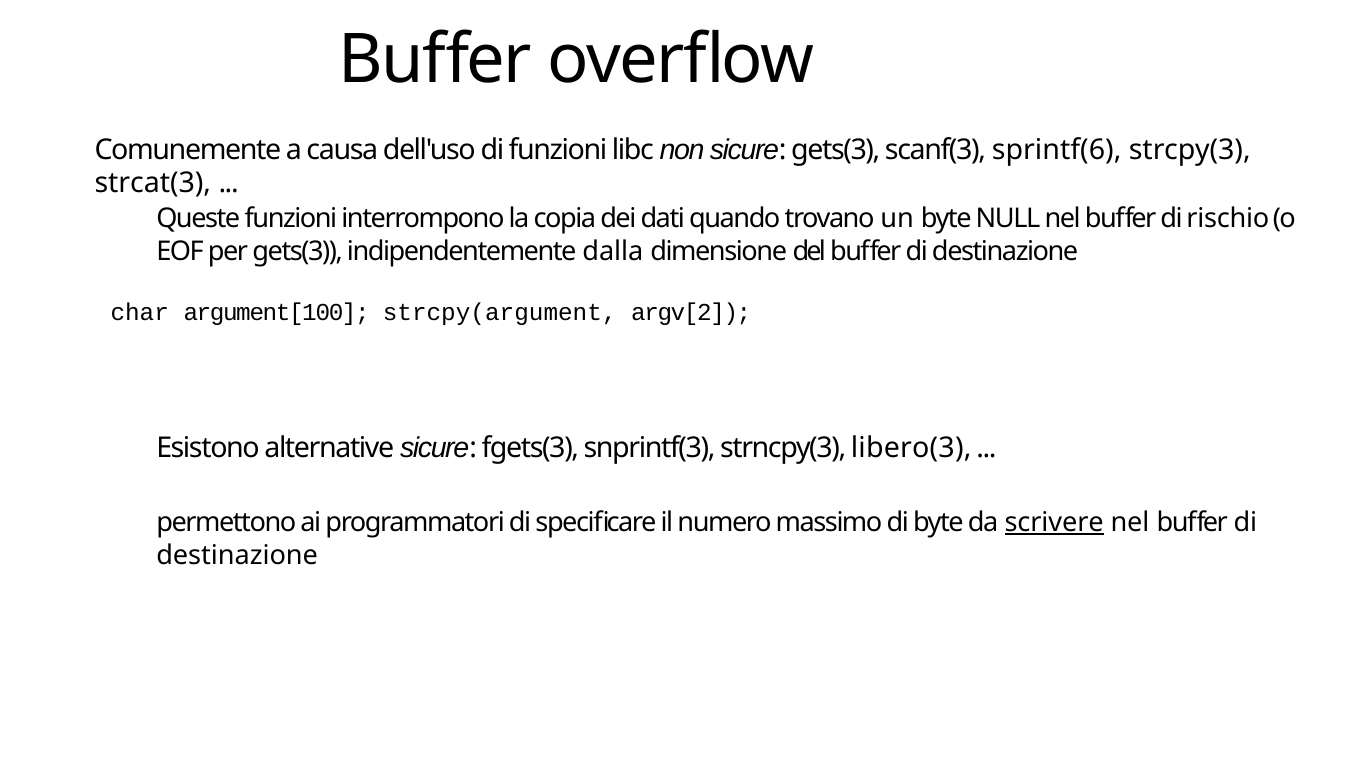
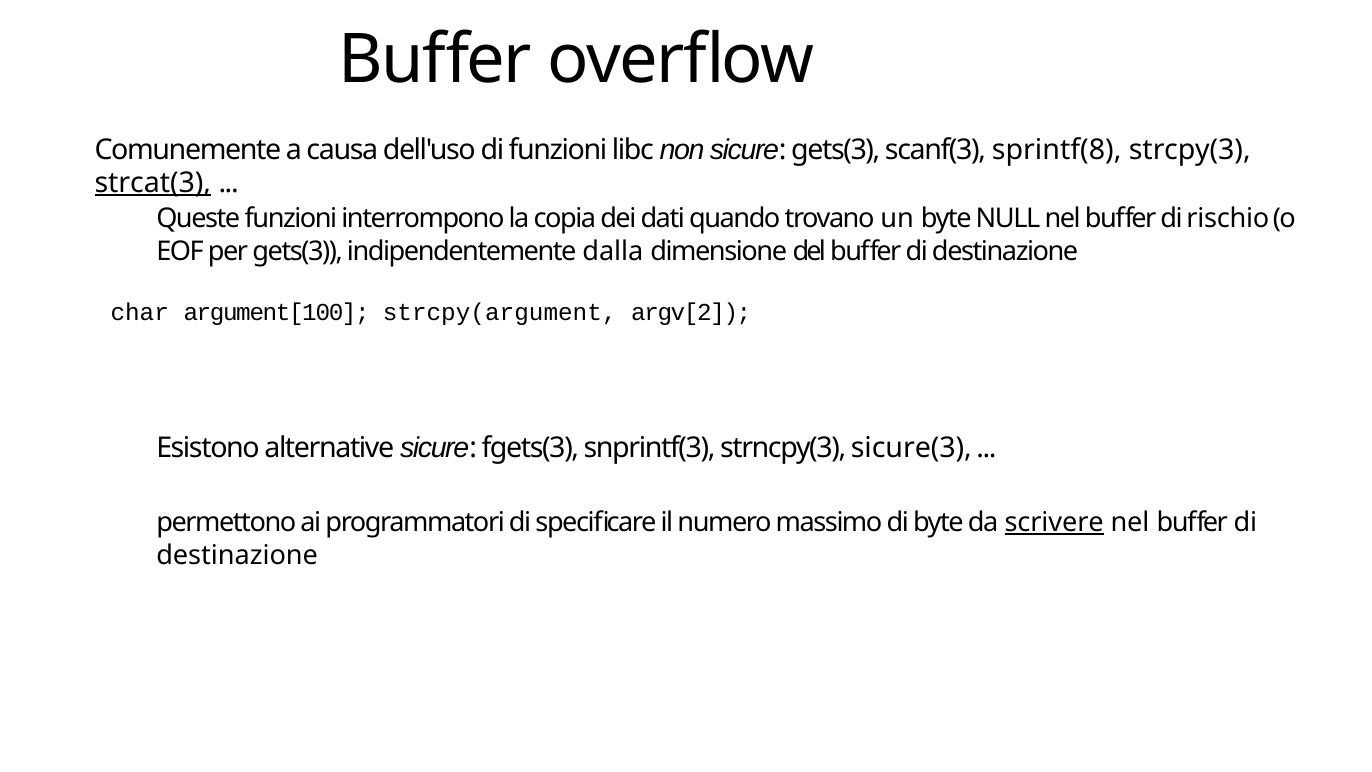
sprintf(6: sprintf(6 -> sprintf(8 (1057, 150)
strcat(3 underline: none -> present (153, 183)
libero(3: libero(3 -> sicure(3 (911, 448)
